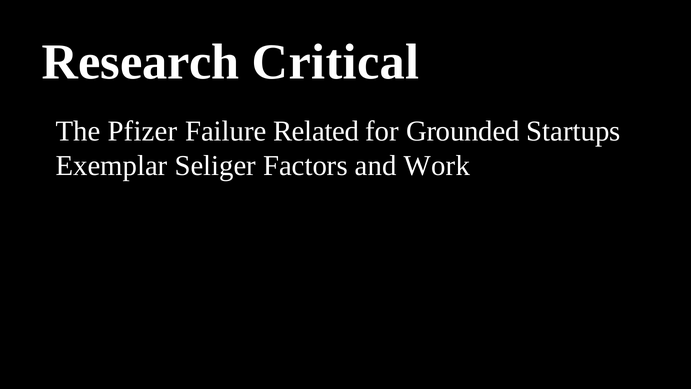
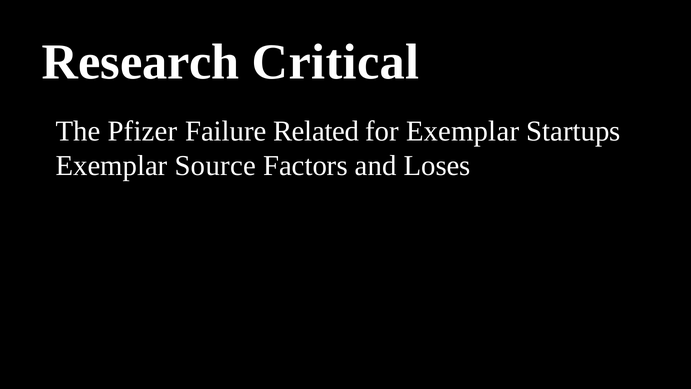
for Grounded: Grounded -> Exemplar (463, 131)
Seliger: Seliger -> Source (215, 166)
Work: Work -> Loses (437, 166)
